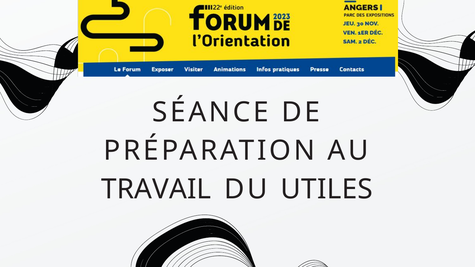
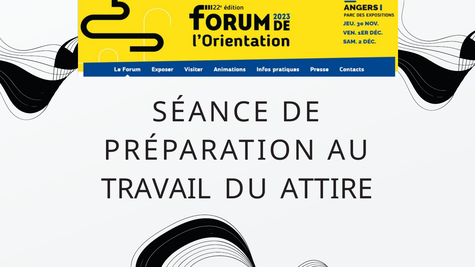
UTILES: UTILES -> ATTIRE (327, 189)
